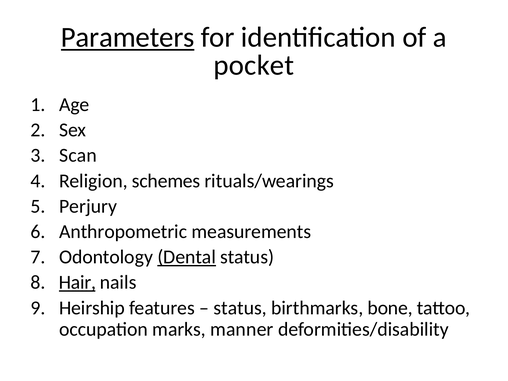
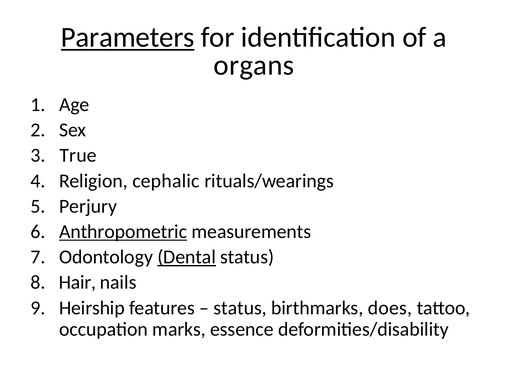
pocket: pocket -> organs (254, 65)
Scan: Scan -> True (78, 155)
schemes: schemes -> cephalic (166, 181)
Anthropometric underline: none -> present (123, 232)
Hair underline: present -> none (77, 282)
bone: bone -> does (390, 308)
manner: manner -> essence (242, 329)
